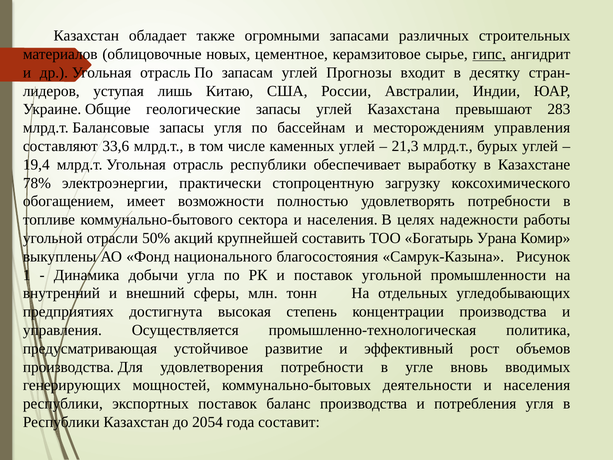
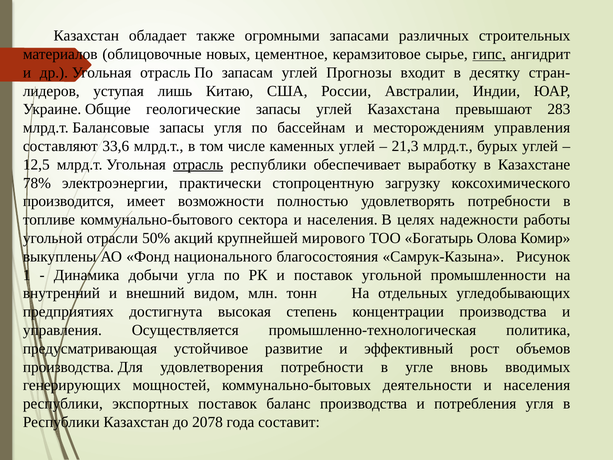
19,4: 19,4 -> 12,5 (36, 165)
отрасль underline: none -> present (198, 165)
обогащением: обогащением -> производится (69, 201)
составить: составить -> мирового (334, 238)
Урана: Урана -> Олова (497, 238)
сферы: сферы -> видом (216, 293)
2054: 2054 -> 2078 (208, 422)
